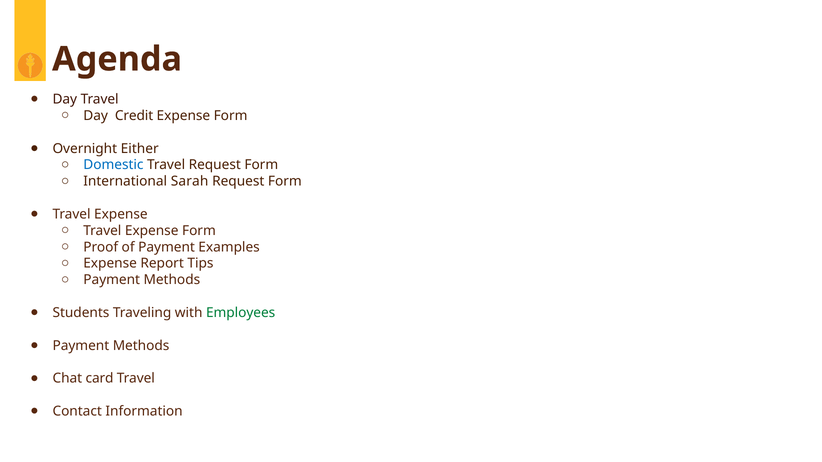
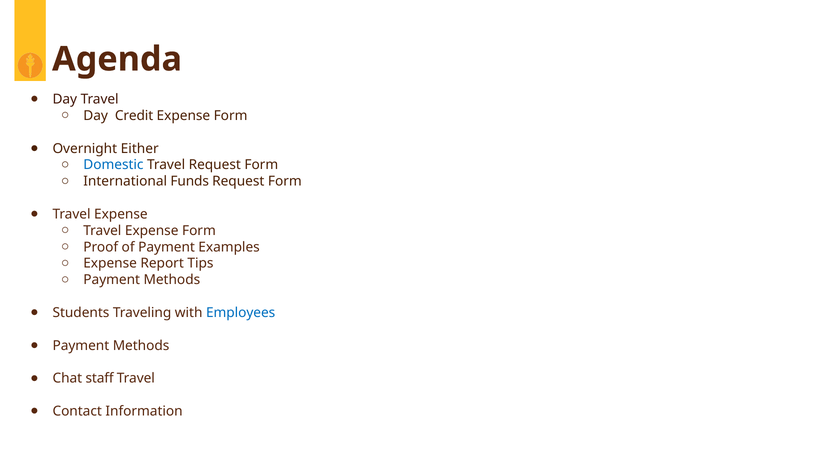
Sarah: Sarah -> Funds (190, 182)
Employees colour: green -> blue (241, 313)
card: card -> staff (100, 379)
